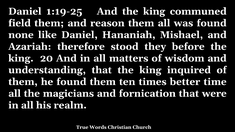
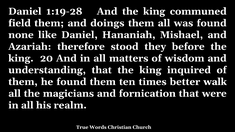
1:19-25: 1:19-25 -> 1:19-28 (64, 11)
reason: reason -> doings (107, 23)
time: time -> walk (215, 82)
